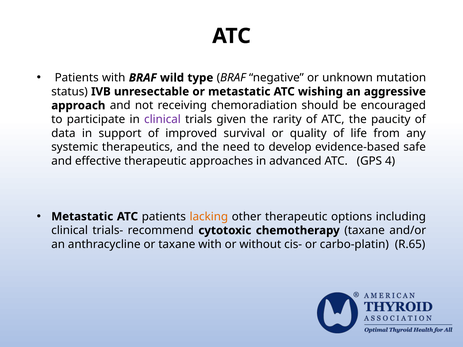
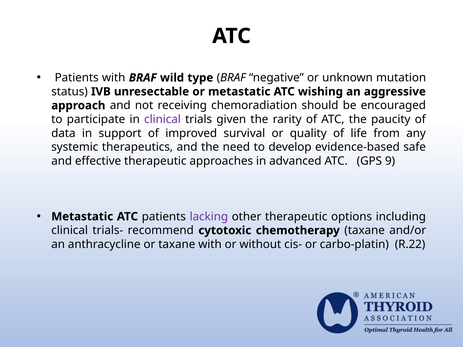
4: 4 -> 9 (390, 161)
lacking colour: orange -> purple (209, 217)
R.65: R.65 -> R.22 (410, 244)
